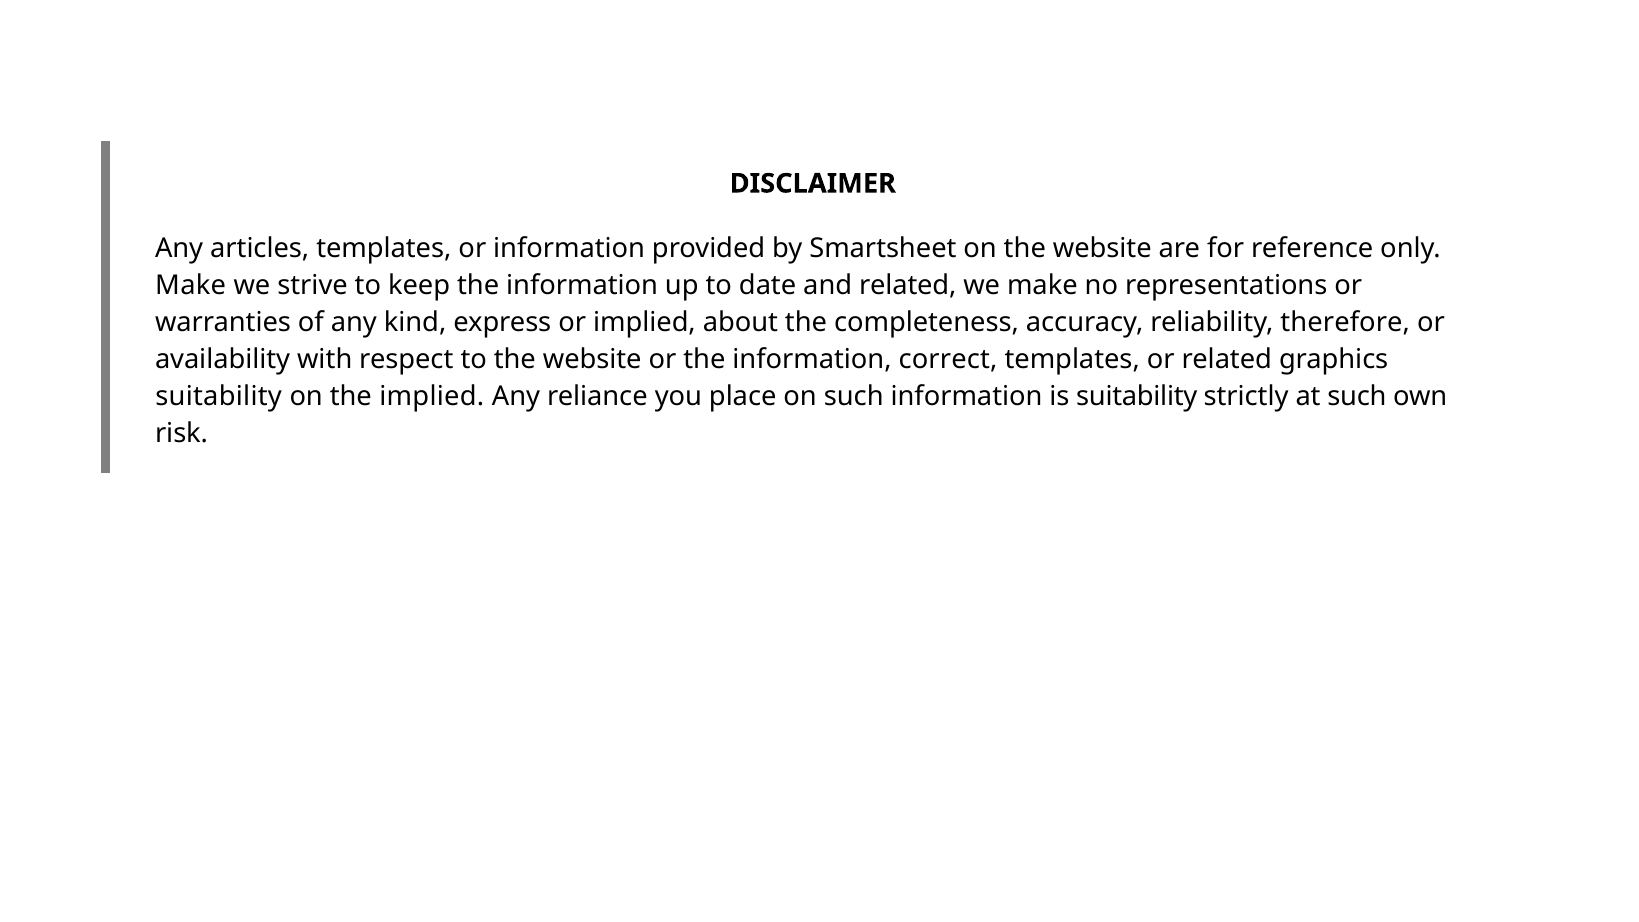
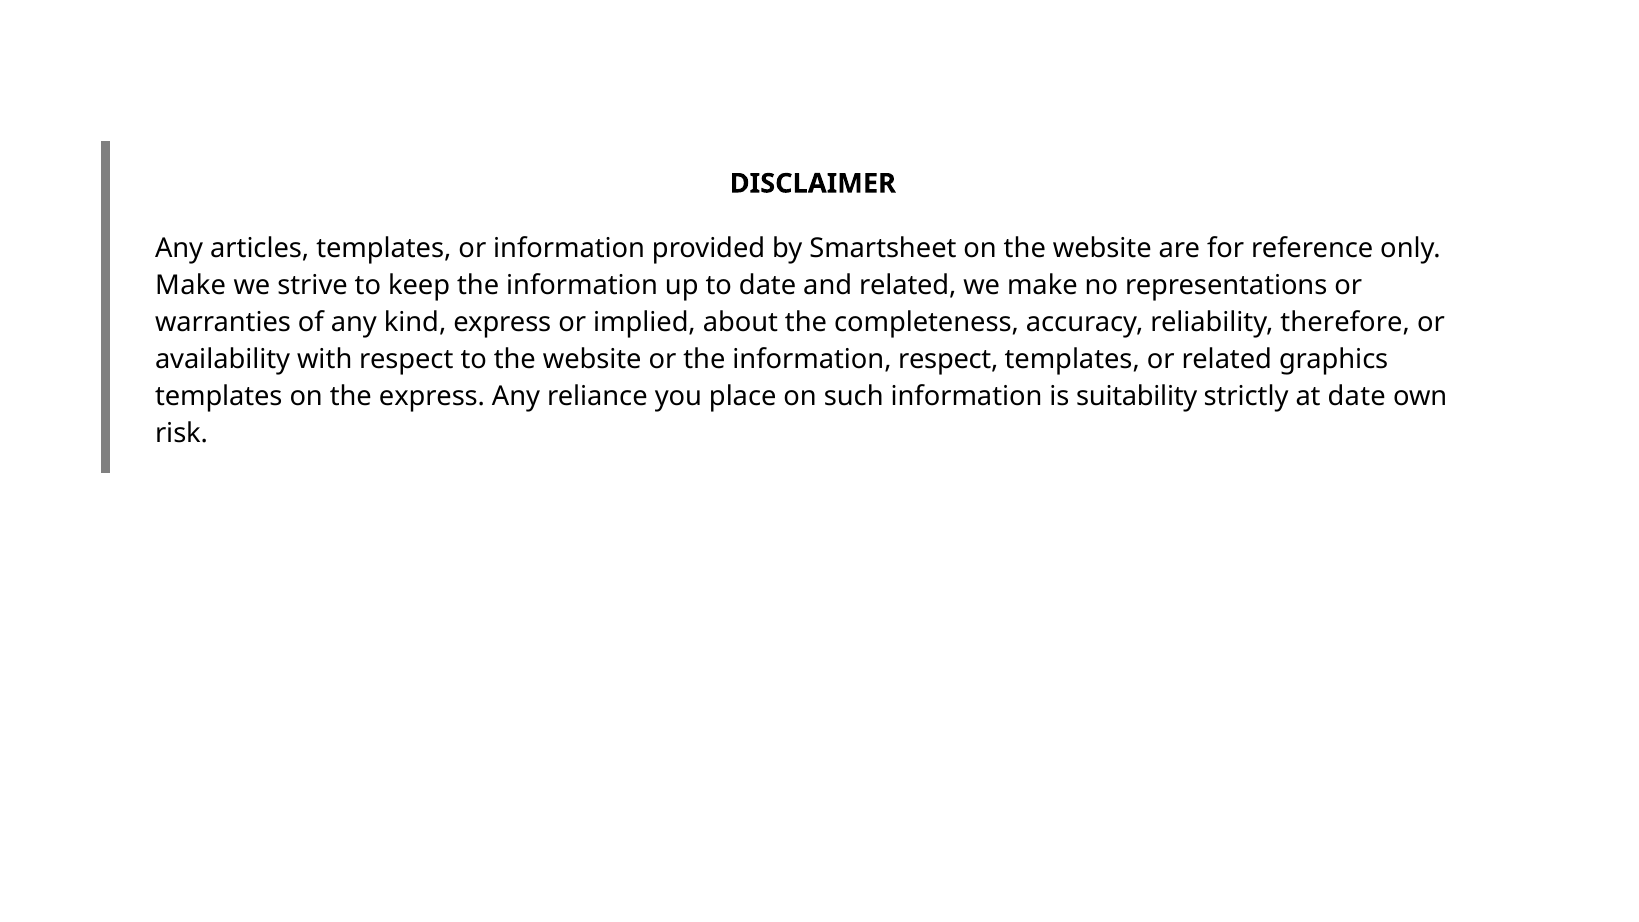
information correct: correct -> respect (948, 360)
suitability: suitability -> templates (219, 397)
the implied: implied -> express (432, 397)
at such: such -> date (1357, 397)
